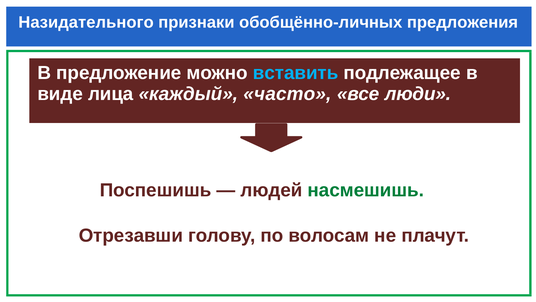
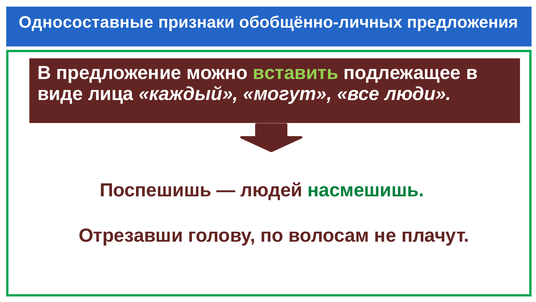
Назидательного: Назидательного -> Односоставные (86, 22)
вставить colour: light blue -> light green (296, 73)
часто: часто -> могут (288, 94)
